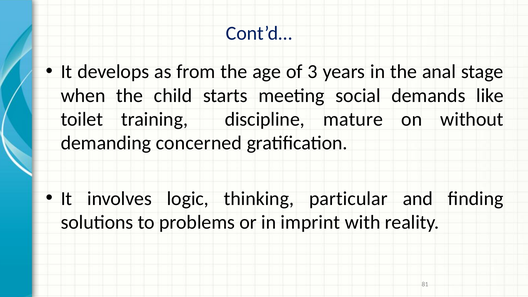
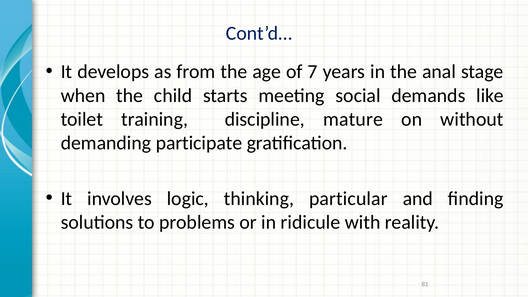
3: 3 -> 7 (313, 72)
concerned: concerned -> participate (199, 143)
imprint: imprint -> ridicule (310, 222)
